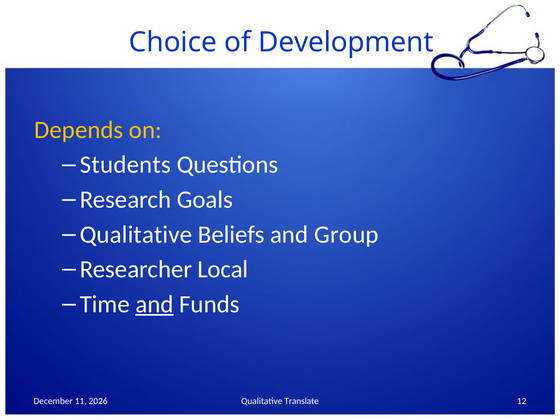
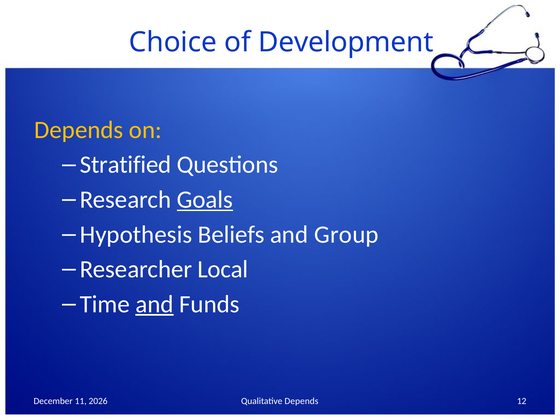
Students: Students -> Stratified (126, 165)
Goals underline: none -> present (205, 200)
Qualitative: Qualitative -> Hypothesis (136, 234)
Qualitative Translate: Translate -> Depends (302, 401)
